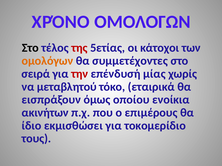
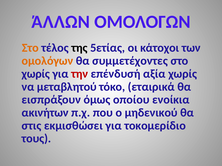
ΧΡΌΝΟ: ΧΡΌΝΟ -> ΆΛΛΩΝ (61, 22)
Στο colour: black -> orange (30, 48)
της colour: red -> black (79, 48)
σειρά: σειρά -> χωρίς (36, 74)
μίας: μίας -> αξία (154, 74)
επιμέρους: επιμέρους -> μηδενικού (151, 113)
ίδιο: ίδιο -> στις (32, 126)
